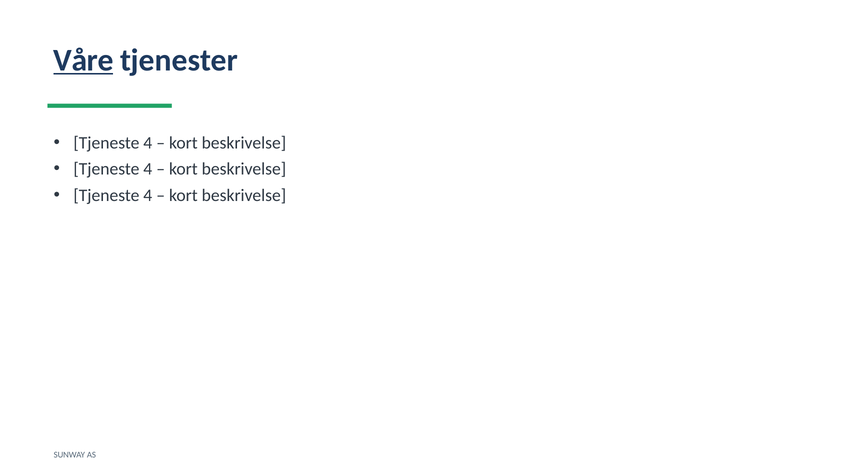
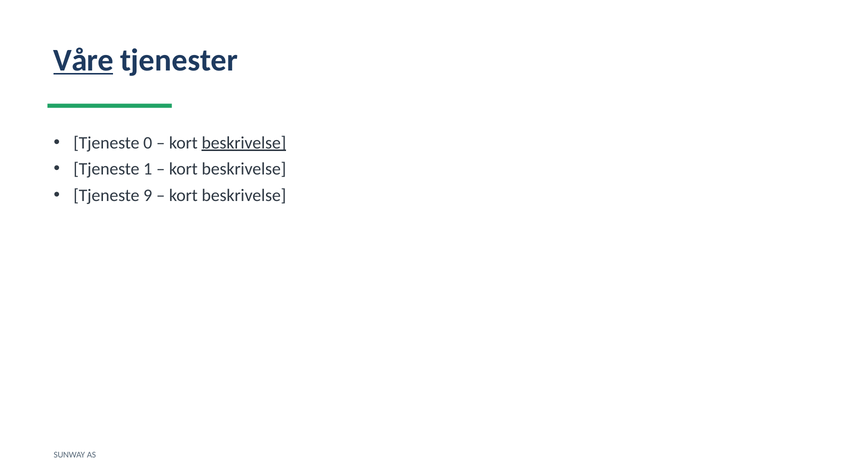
4: 4 -> 0 (148, 143)
beskrivelse underline: none -> present (244, 143)
4: 4 -> 1 (148, 169)
4: 4 -> 9 (148, 195)
